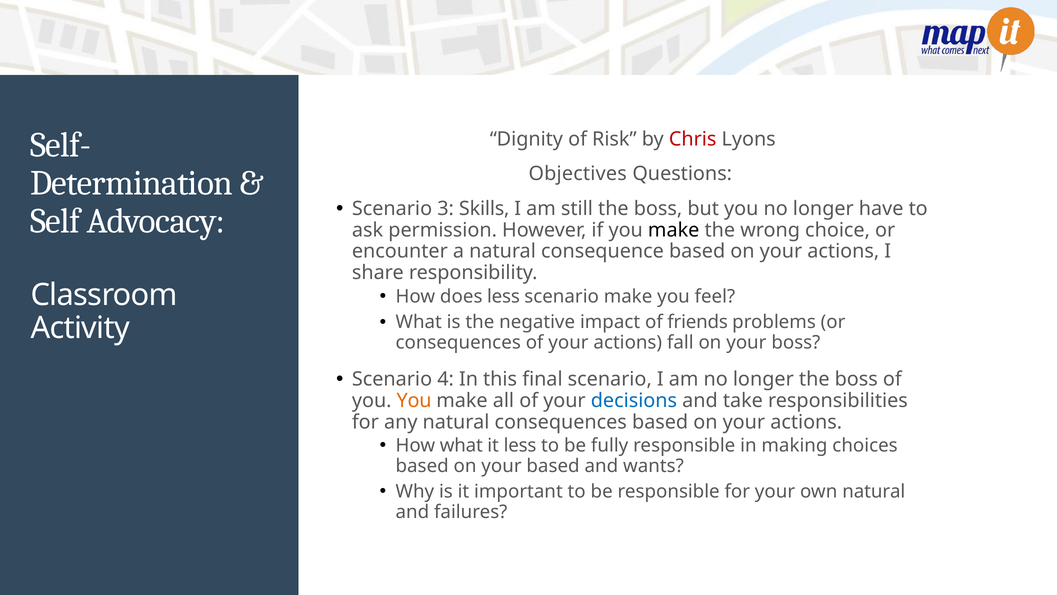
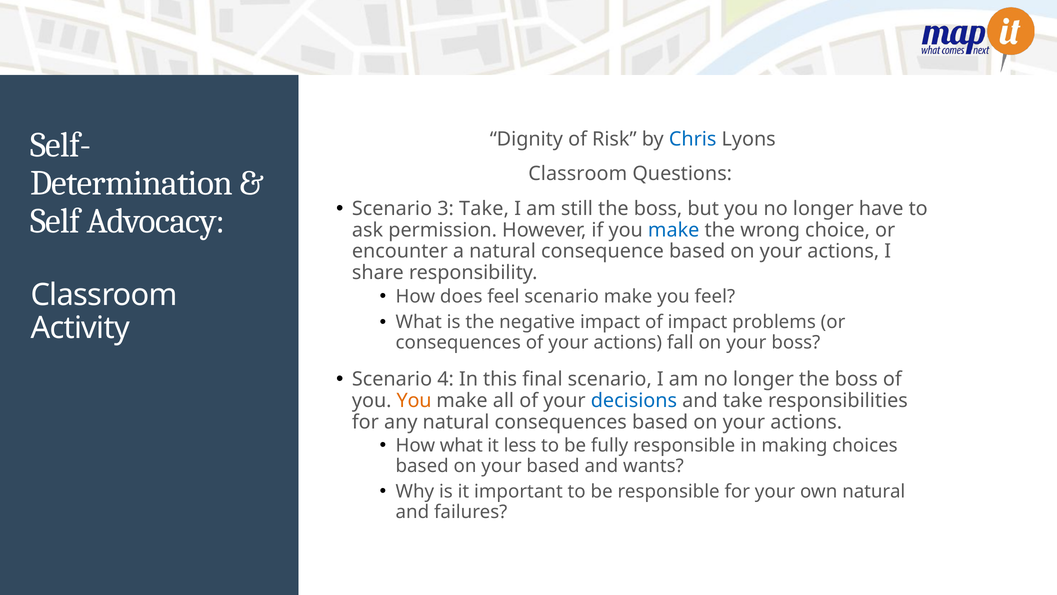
Chris colour: red -> blue (693, 139)
Objectives: Objectives -> Classroom (578, 174)
3 Skills: Skills -> Take (484, 208)
make colour: black -> blue (674, 230)
does less: less -> feel (503, 296)
of friends: friends -> impact (698, 322)
